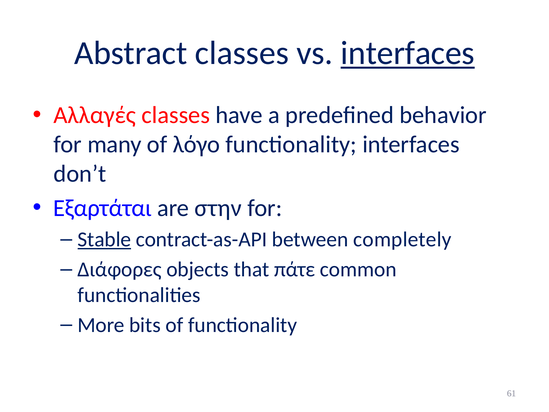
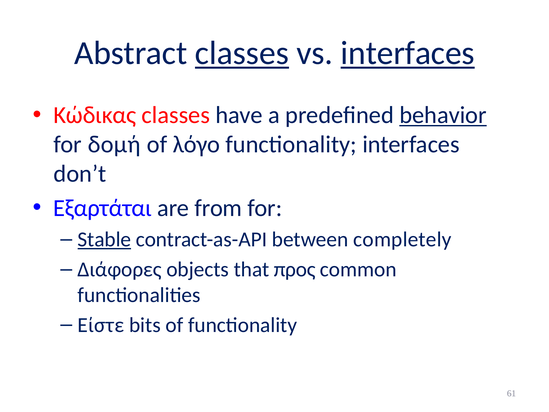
classes underline: none -> present (242, 53)
Αλλαγές: Αλλαγές -> Κώδικας (95, 115)
behavior underline: none -> present (443, 115)
many: many -> δομή (114, 144)
στην: στην -> from (218, 208)
πάτε: πάτε -> προς (295, 269)
More: More -> Είστε (101, 325)
